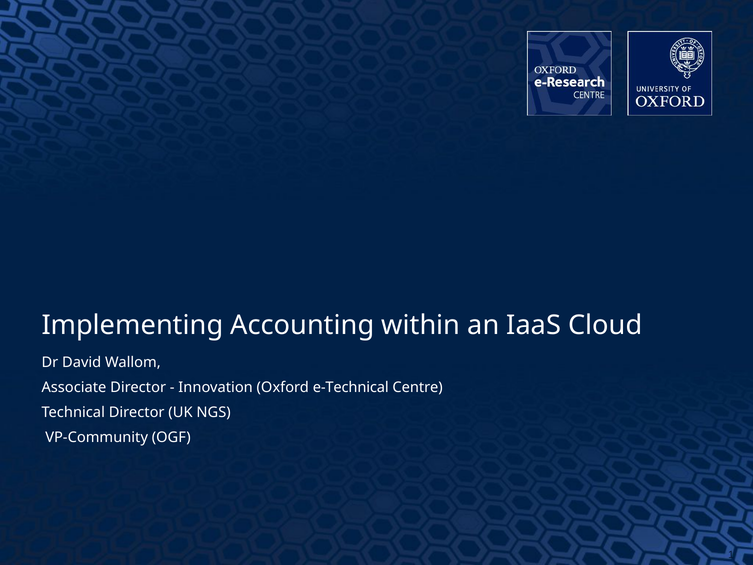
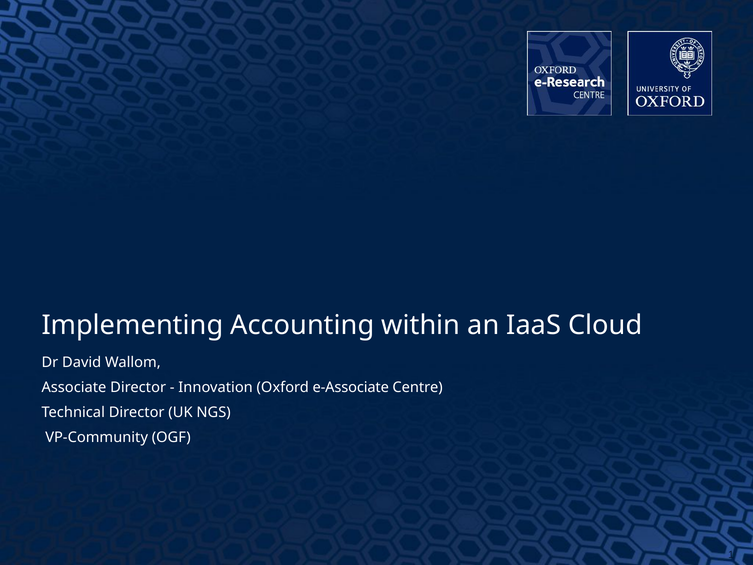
e-Technical: e-Technical -> e-Associate (351, 387)
